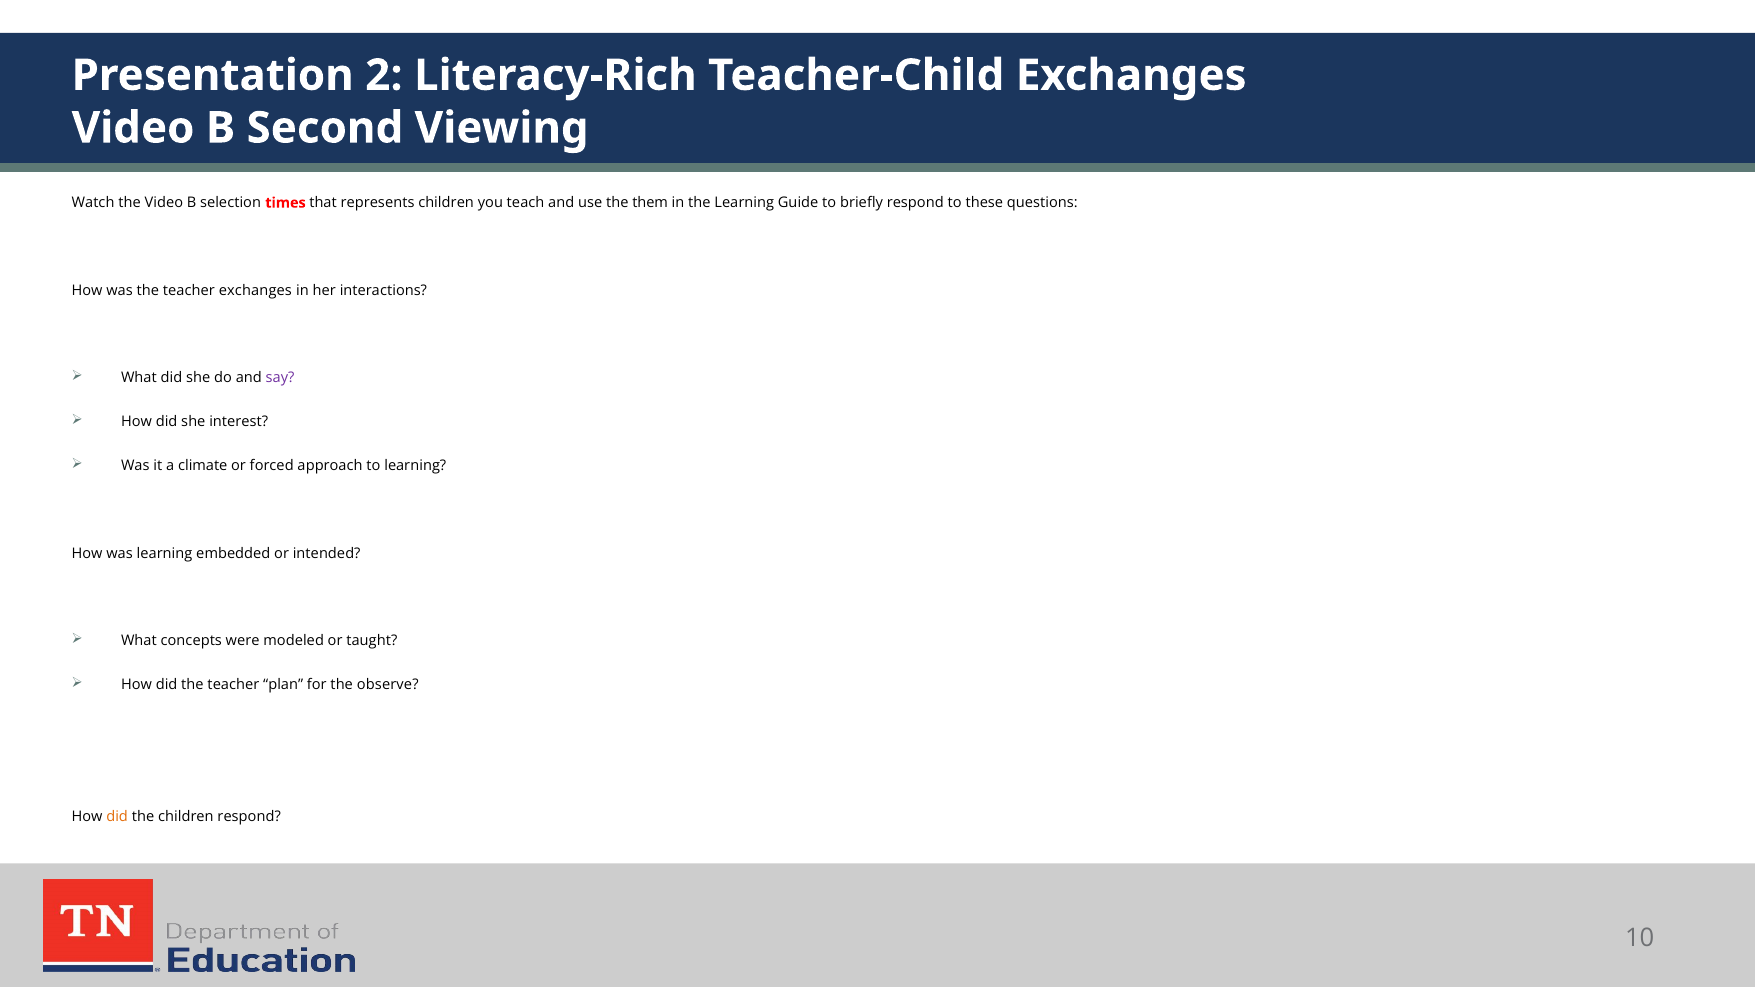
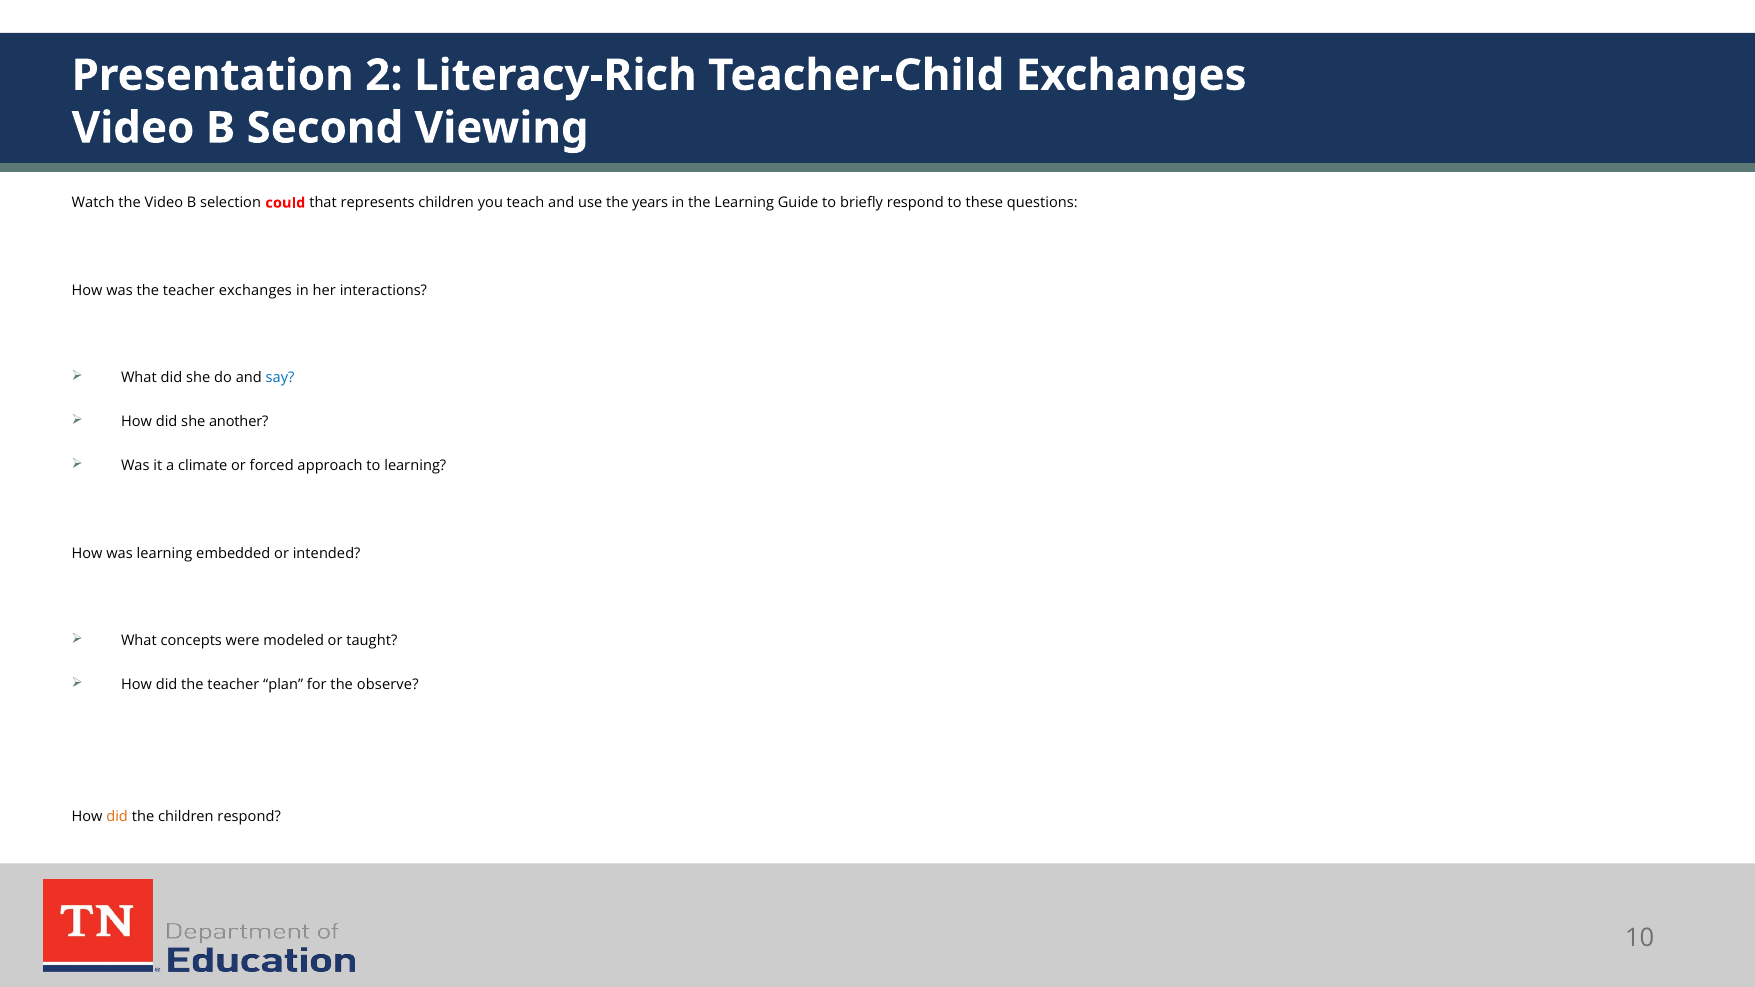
times: times -> could (285, 203)
them: them -> years (650, 203)
say colour: purple -> blue (280, 378)
interest: interest -> another (239, 422)
